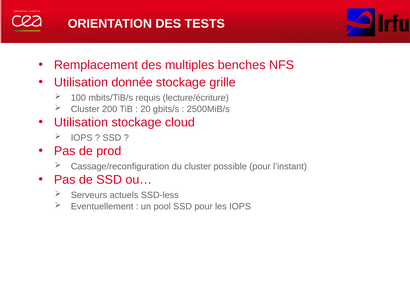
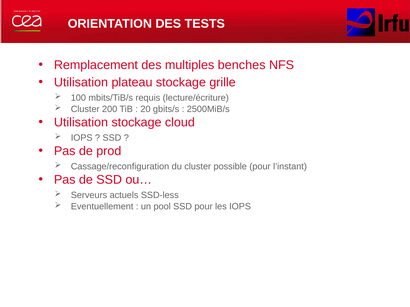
donnée: donnée -> plateau (132, 83)
